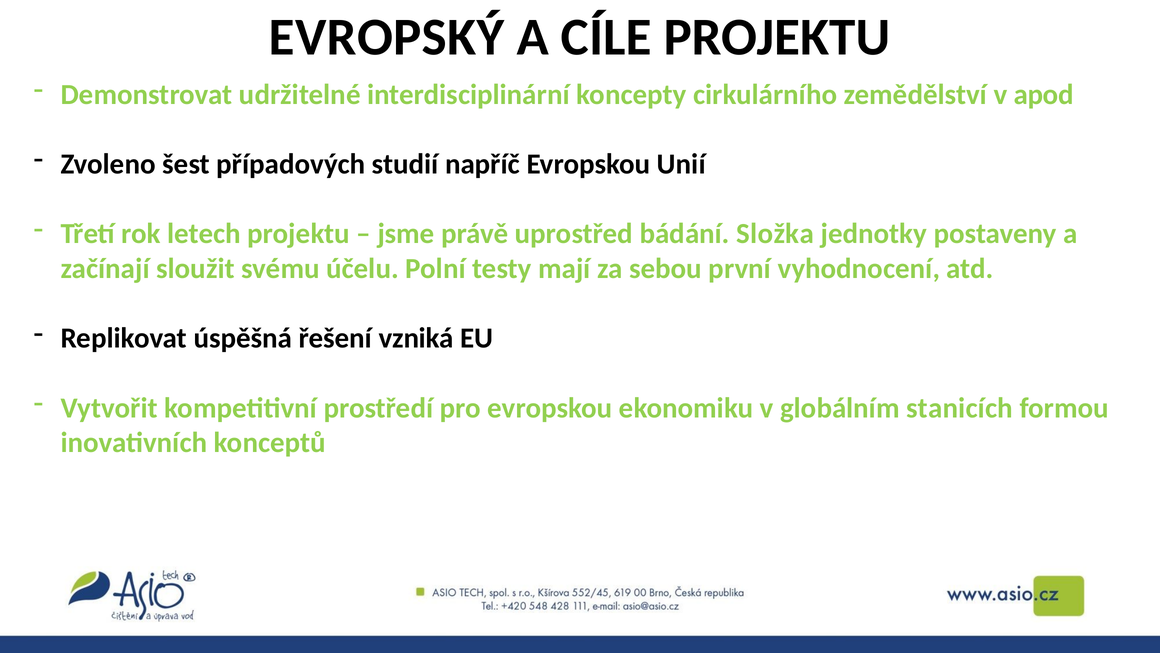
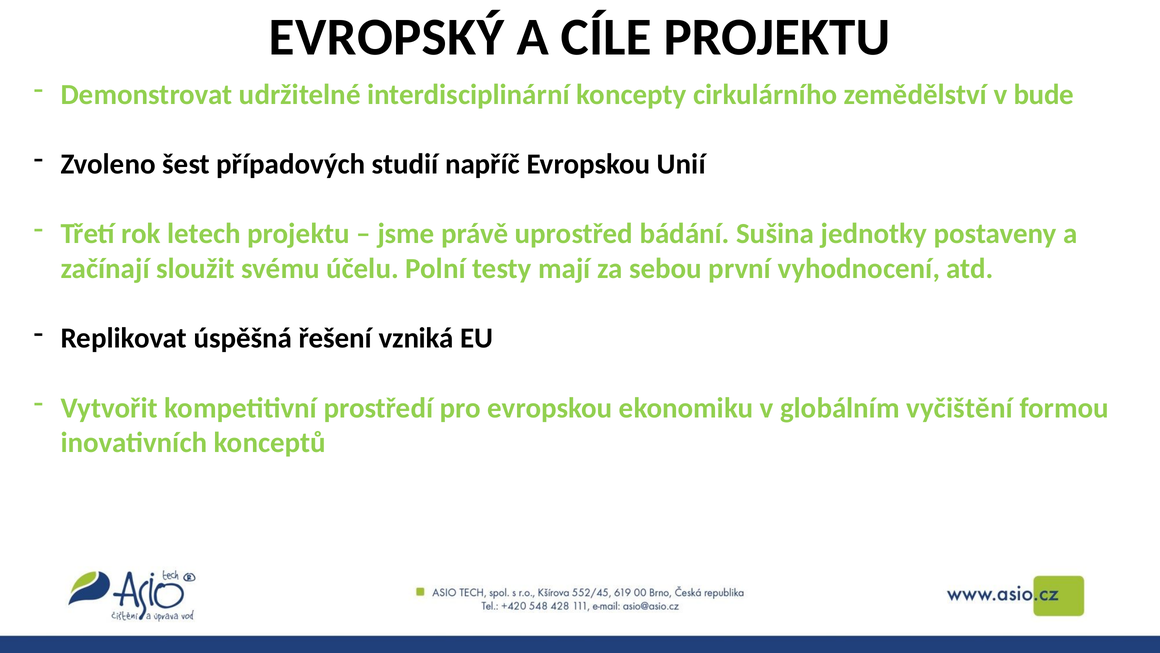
apod: apod -> bude (1044, 94)
Složka: Složka -> Sušina (775, 234)
stanicích: stanicích -> vyčištění (960, 408)
